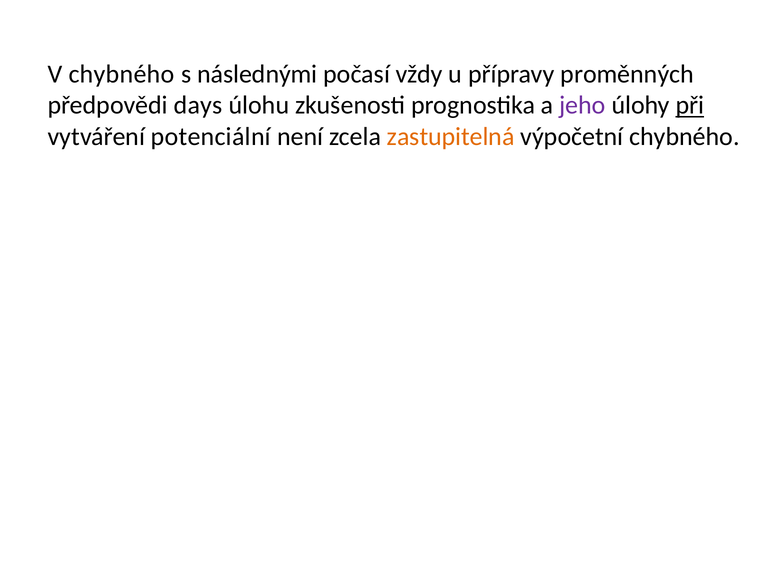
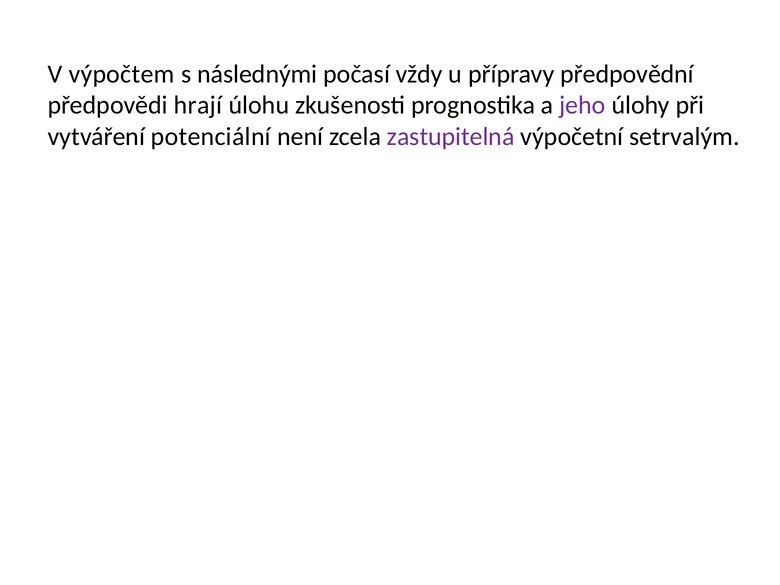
V chybného: chybného -> výpočtem (122, 74)
proměnných: proměnných -> předpovědní (627, 74)
days: days -> hrají (198, 105)
při underline: present -> none (690, 105)
zastupitelná colour: orange -> purple (451, 137)
výpočetní chybného: chybného -> setrvalým (684, 137)
